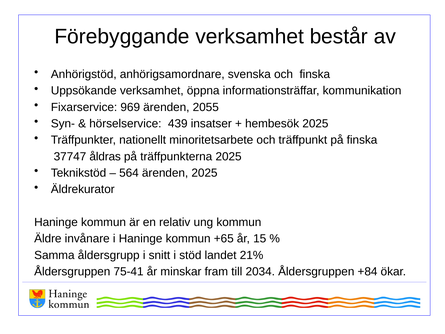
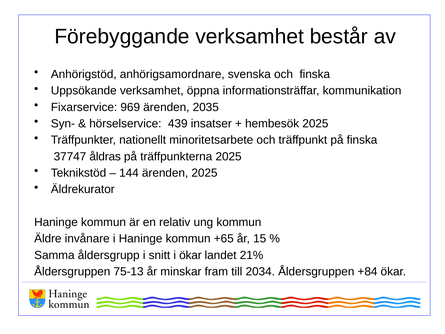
2055: 2055 -> 2035 (206, 107)
564: 564 -> 144 (129, 173)
i stöd: stöd -> ökar (190, 255)
75-41: 75-41 -> 75-13 (129, 271)
